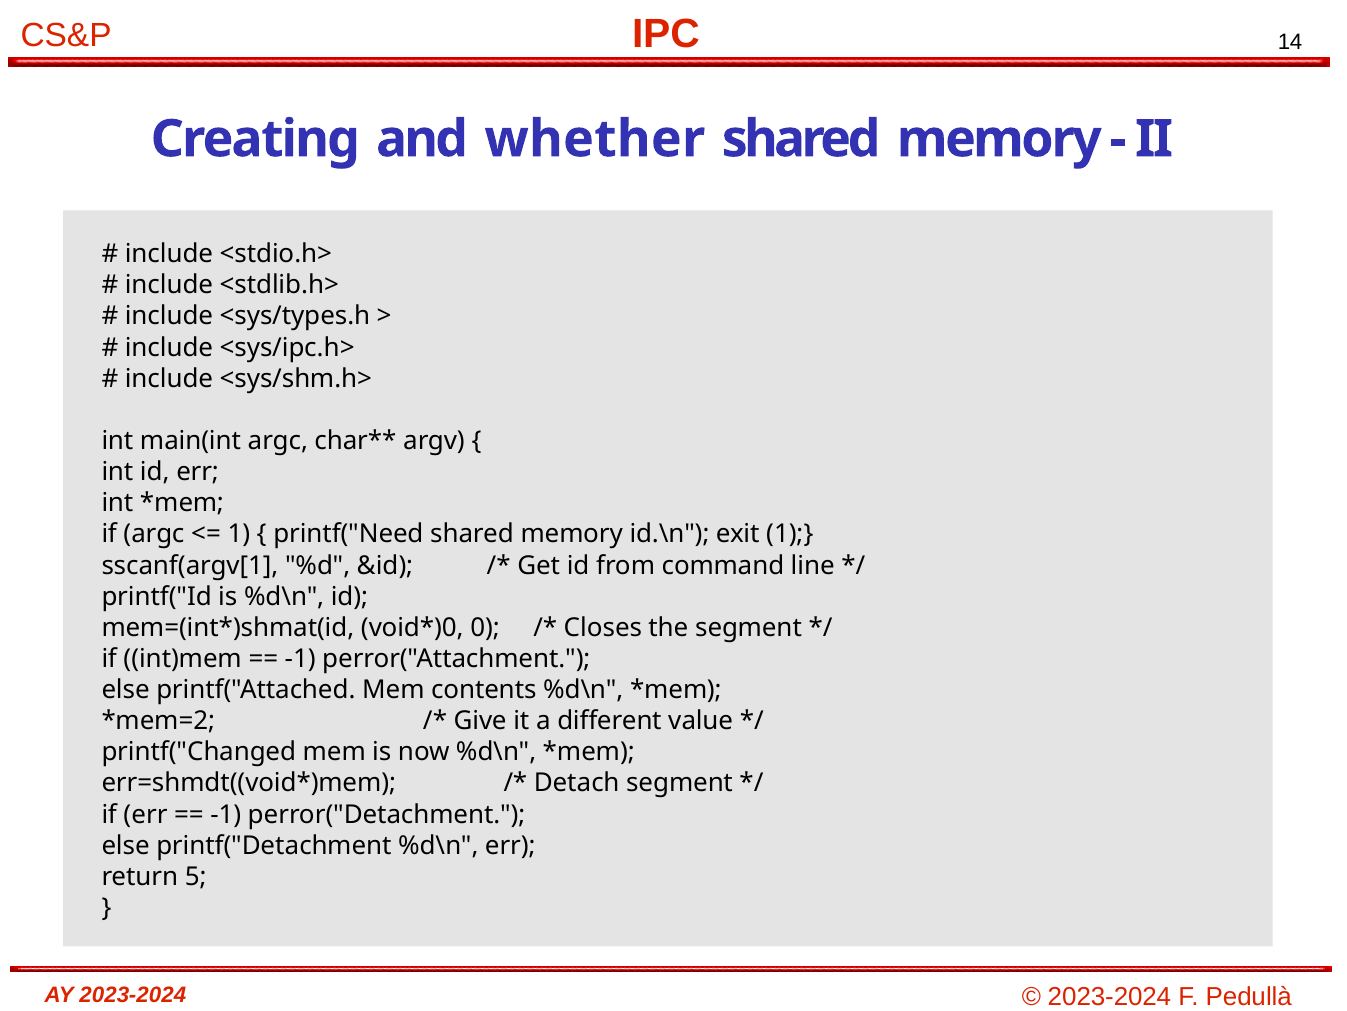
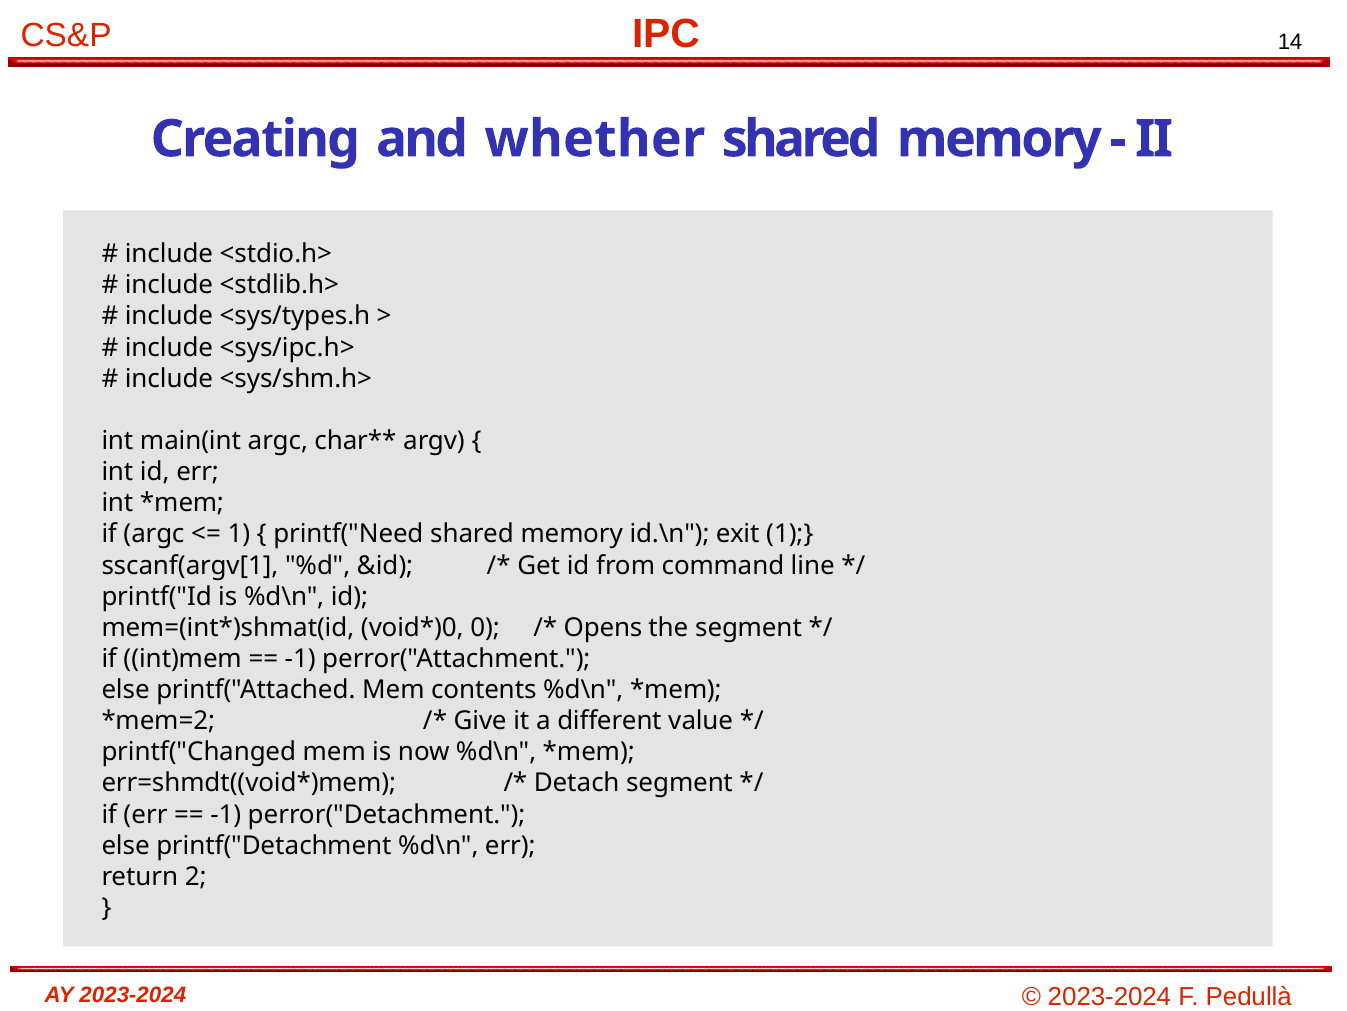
Closes: Closes -> Opens (603, 628)
5: 5 -> 2 (196, 877)
